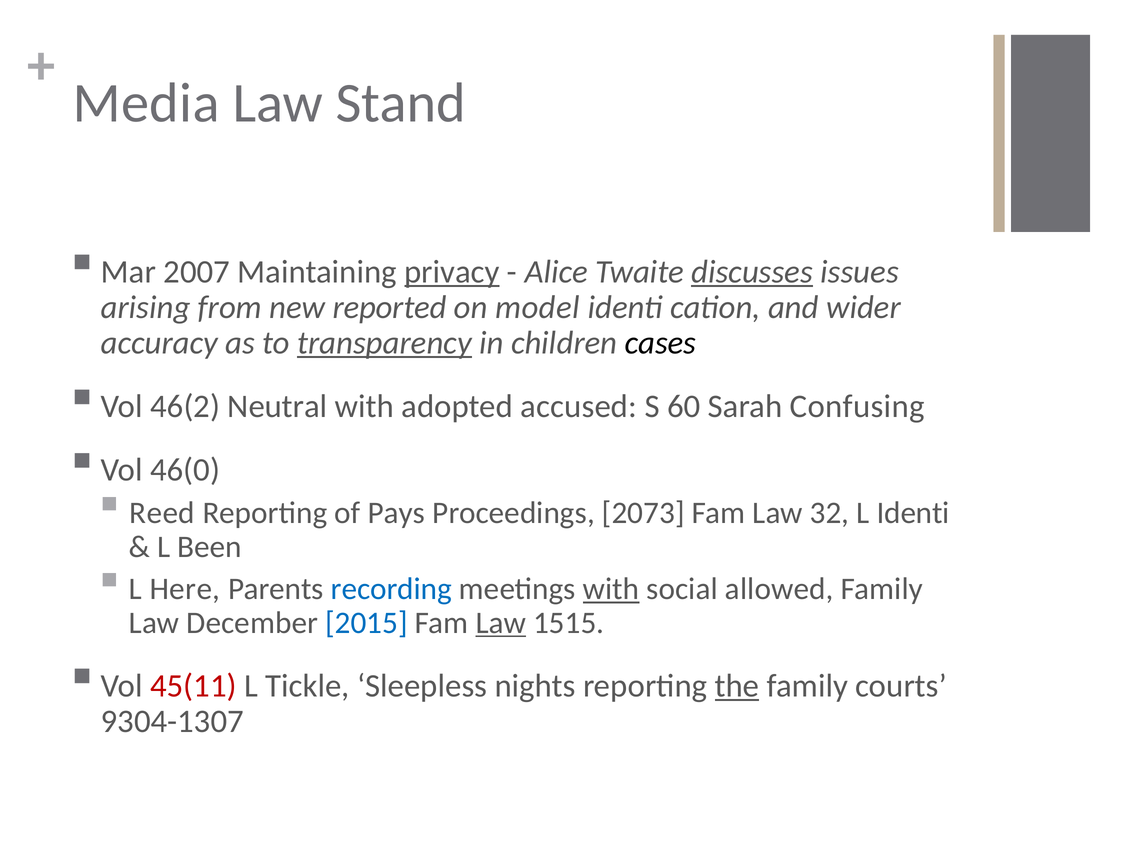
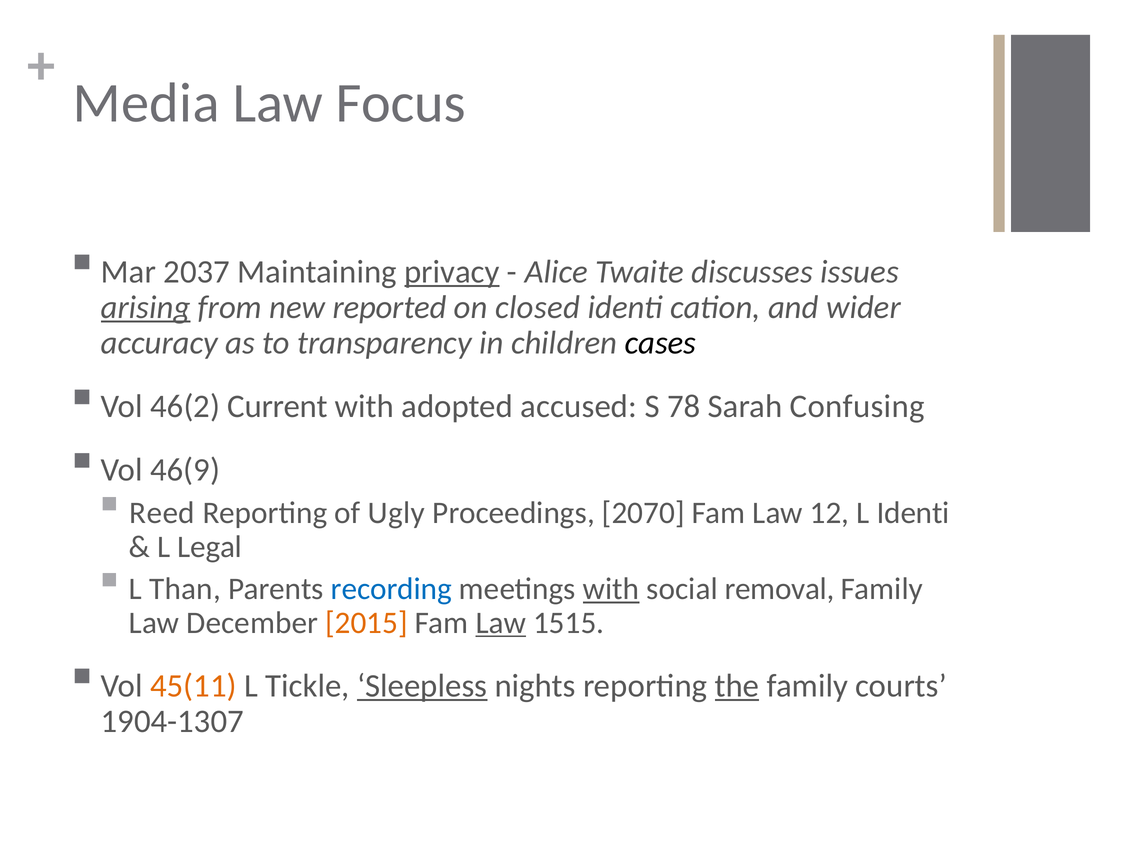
Stand: Stand -> Focus (401, 103)
2007: 2007 -> 2037 (197, 272)
discusses underline: present -> none (752, 272)
arising underline: none -> present (146, 307)
model: model -> closed (538, 307)
transparency underline: present -> none (384, 343)
Neutral: Neutral -> Current (278, 406)
60: 60 -> 78 (684, 406)
46(0: 46(0 -> 46(9 (185, 470)
Pays: Pays -> Ugly (396, 513)
2073: 2073 -> 2070 (643, 513)
32: 32 -> 12 (830, 513)
Been: Been -> Legal (210, 546)
Here: Here -> Than (185, 589)
allowed: allowed -> removal (779, 589)
2015 colour: blue -> orange (366, 622)
45(11 colour: red -> orange (193, 685)
Sleepless underline: none -> present (422, 685)
9304-1307: 9304-1307 -> 1904-1307 (172, 721)
